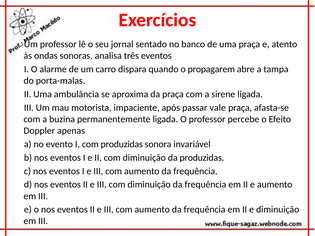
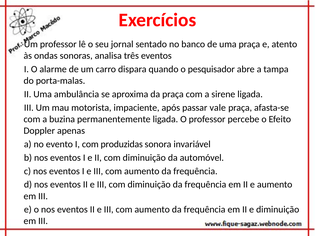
propagarem: propagarem -> pesquisador (211, 69)
da produzidas: produzidas -> automóvel (202, 158)
